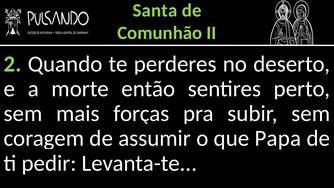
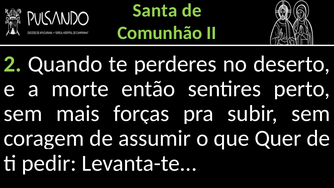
Papa: Papa -> Quer (278, 138)
